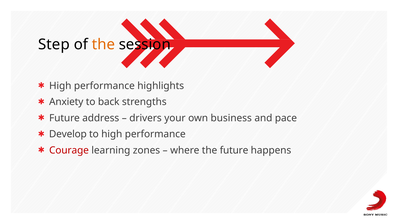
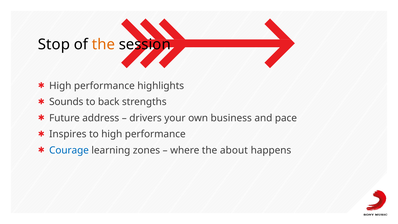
Step: Step -> Stop (54, 44)
Anxiety: Anxiety -> Sounds (66, 102)
Develop: Develop -> Inspires (68, 134)
Courage colour: red -> blue (69, 150)
the future: future -> about (234, 150)
